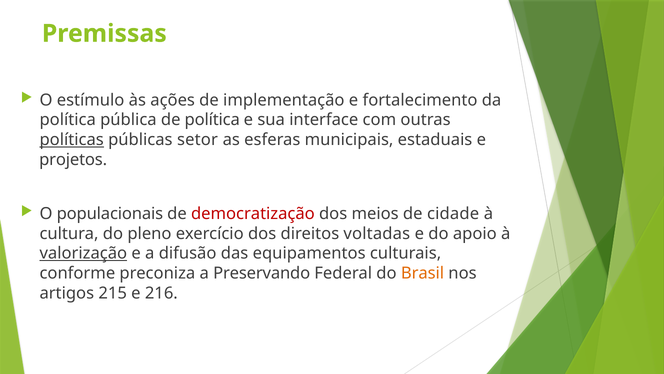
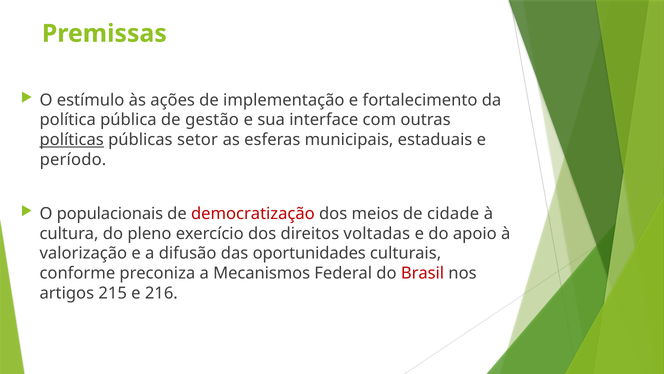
de política: política -> gestão (212, 120)
projetos: projetos -> período (73, 160)
valorização underline: present -> none (83, 253)
equipamentos: equipamentos -> oportunidades (309, 253)
Preservando: Preservando -> Mecanismos (262, 273)
Brasil colour: orange -> red (423, 273)
